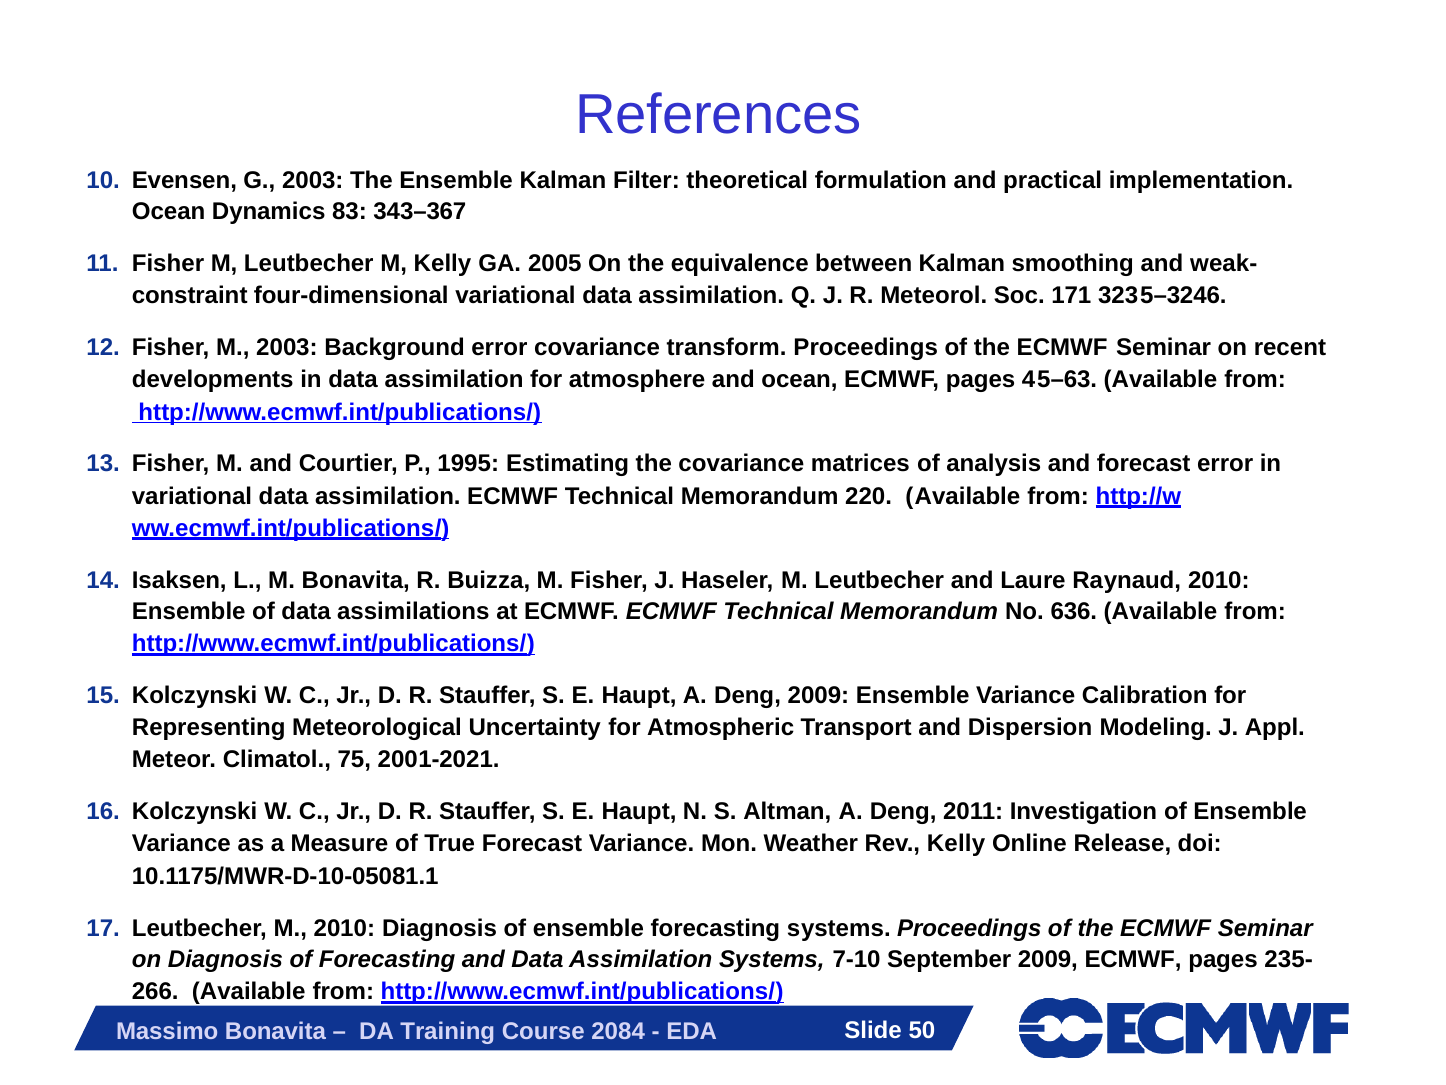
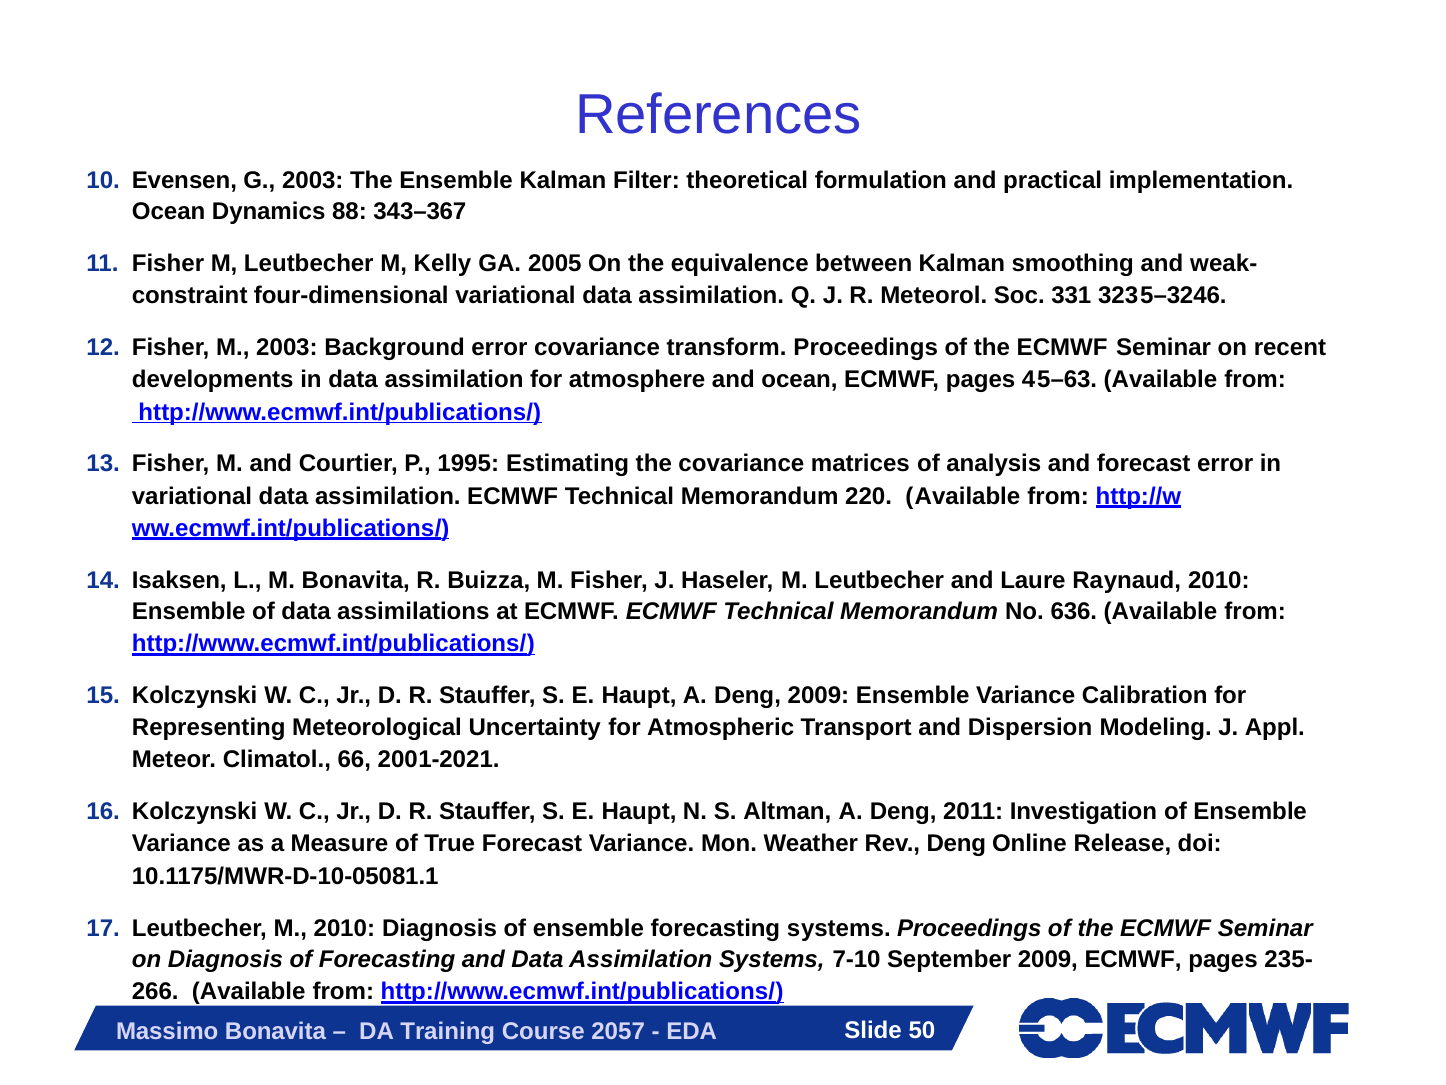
83: 83 -> 88 (349, 212)
171: 171 -> 331 (1071, 296)
75: 75 -> 66 (354, 760)
Rev Kelly: Kelly -> Deng (956, 844)
2084: 2084 -> 2057 (618, 1031)
